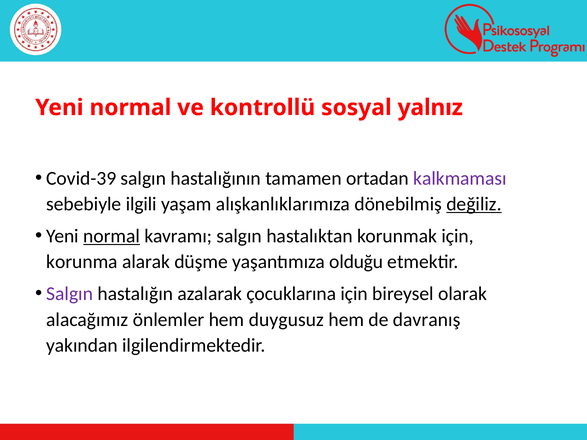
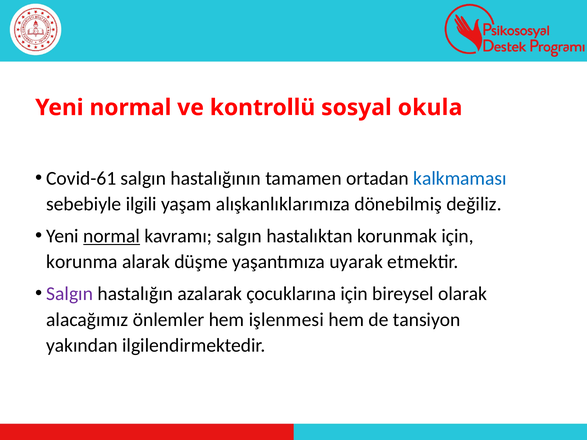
yalnız: yalnız -> okula (430, 108)
Covid-39: Covid-39 -> Covid-61 (81, 178)
kalkmaması colour: purple -> blue (460, 178)
değiliz underline: present -> none (474, 204)
olduğu: olduğu -> uyarak (356, 262)
duygusuz: duygusuz -> işlenmesi (286, 320)
davranış: davranış -> tansiyon (427, 320)
